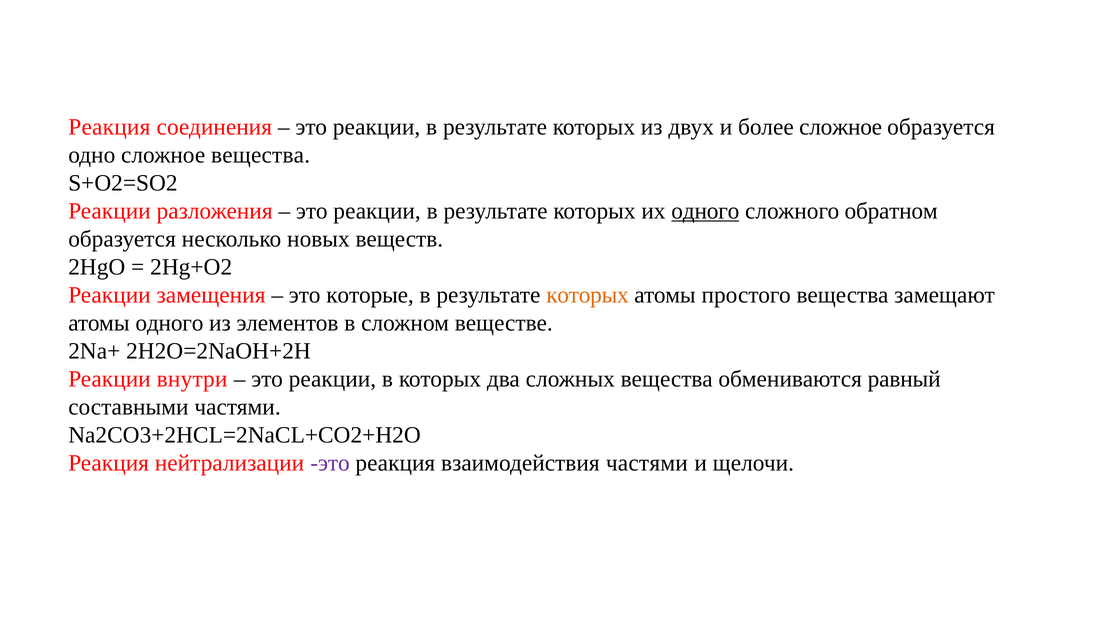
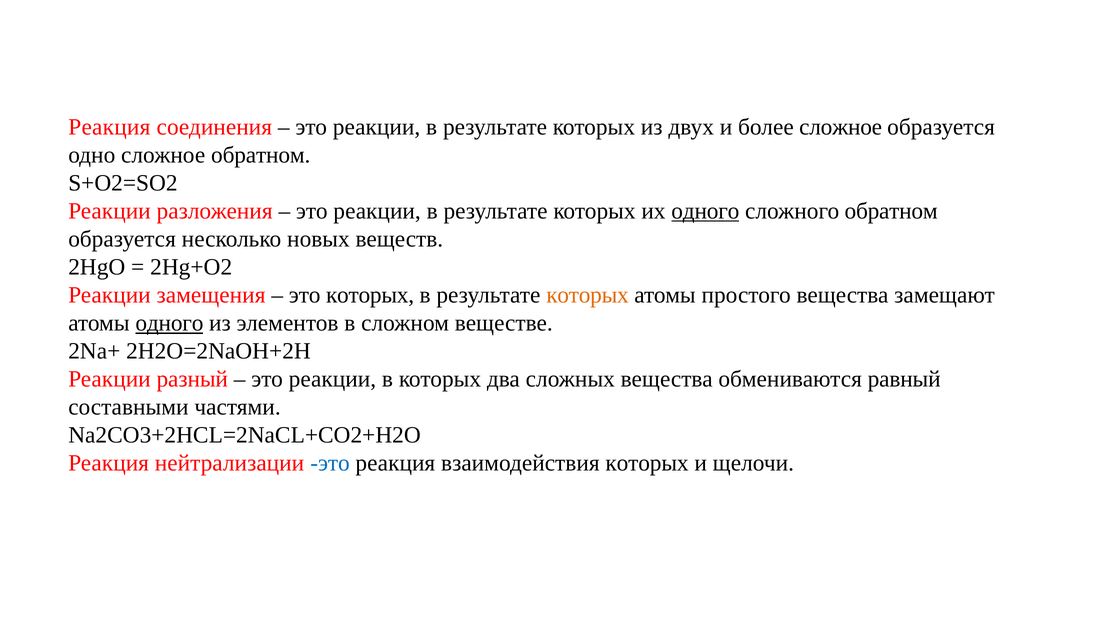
сложное вещества: вещества -> обратном (261, 155)
это которые: которые -> которых (370, 295)
одного underline: none -> present (169, 323)
внутри: внутри -> разный (192, 379)
это colour: purple -> blue (330, 463)
взаимодействия частями: частями -> которых (647, 463)
